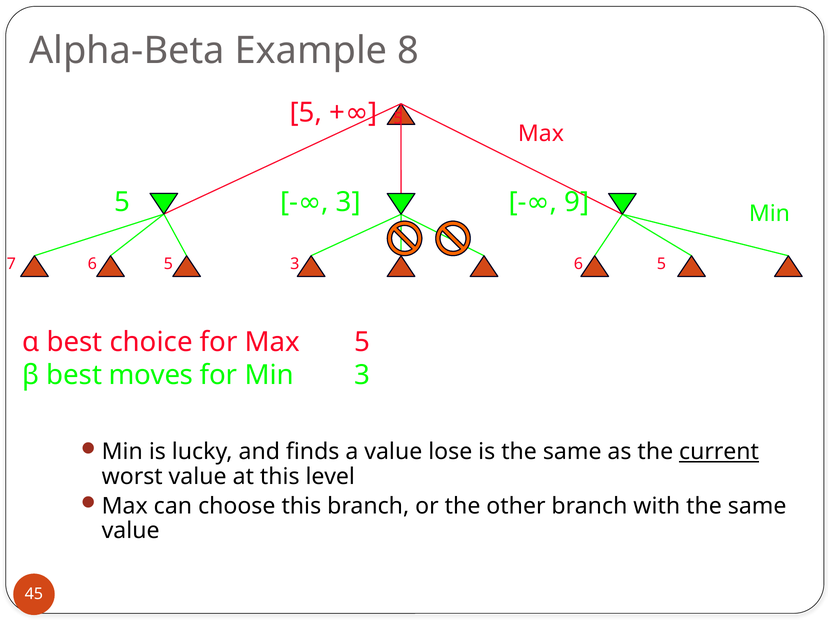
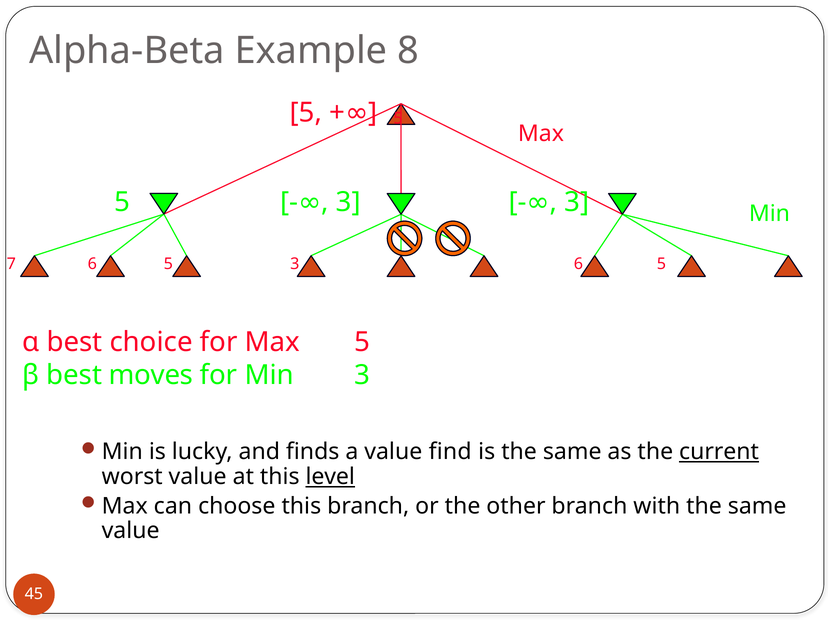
9: 9 -> 3 (577, 203)
lose: lose -> find (450, 452)
level underline: none -> present (330, 477)
